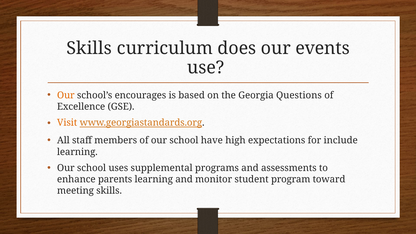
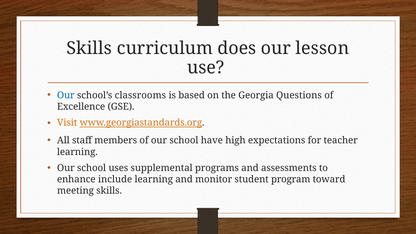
events: events -> lesson (322, 48)
Our colour: orange -> blue (66, 95)
encourages: encourages -> classrooms (140, 95)
include: include -> teacher (341, 140)
parents: parents -> include (115, 179)
